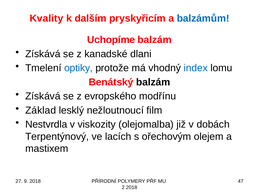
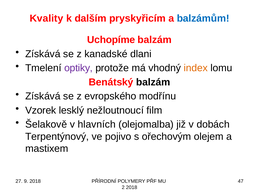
optiky colour: blue -> purple (79, 68)
index colour: blue -> orange (196, 68)
Základ: Základ -> Vzorek (41, 110)
Nestvrdla: Nestvrdla -> Šelakově (46, 125)
viskozity: viskozity -> hlavních (97, 125)
lacích: lacích -> pojivo (118, 137)
